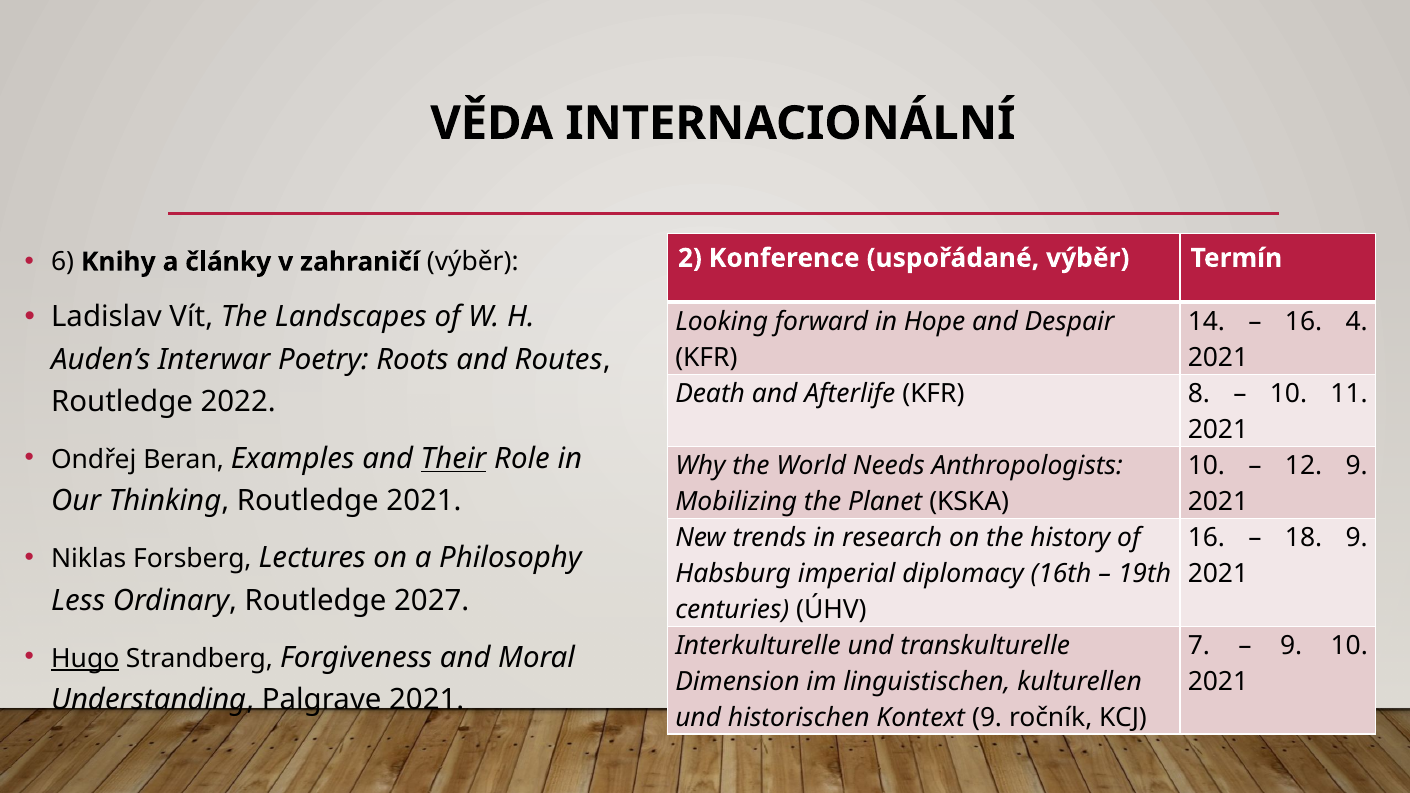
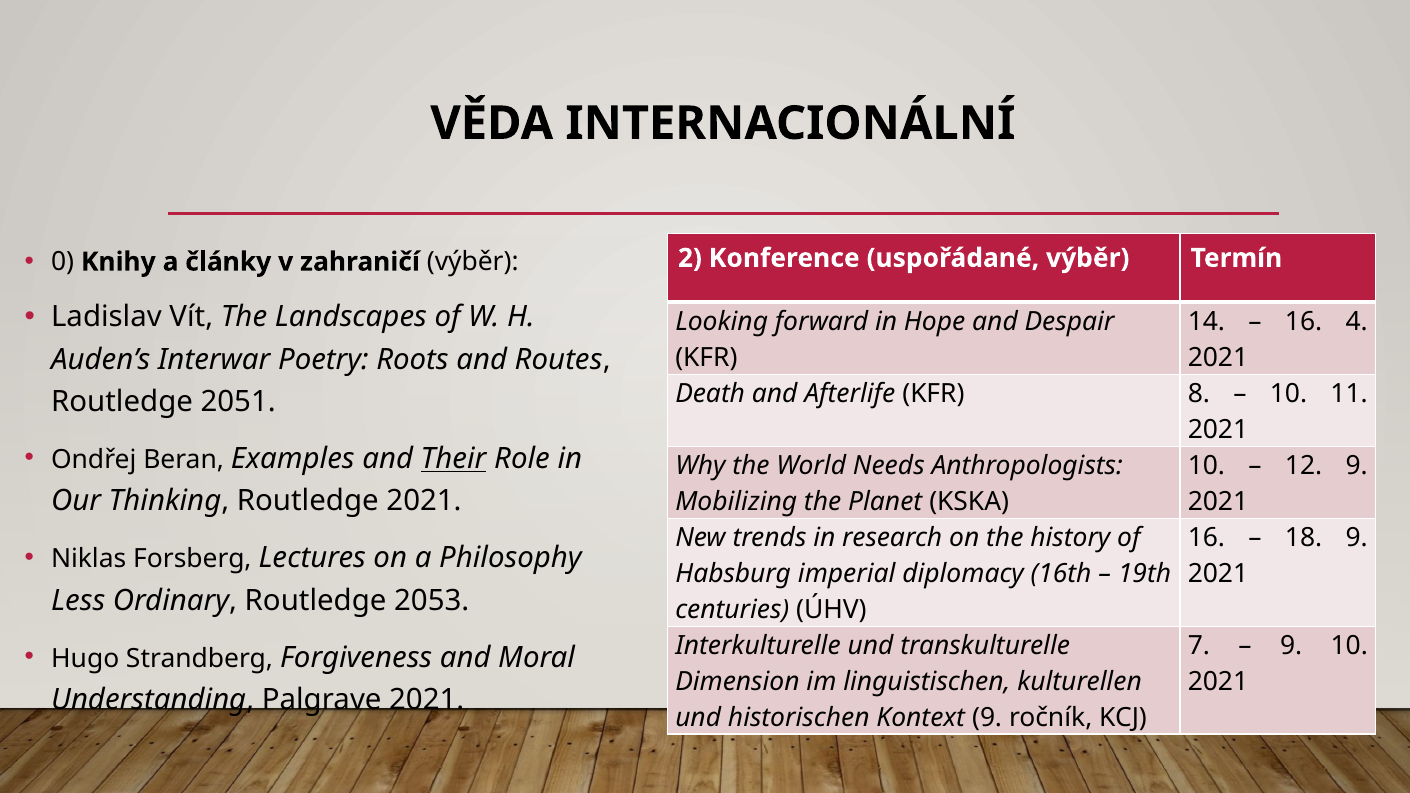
6: 6 -> 0 (63, 262)
2022: 2022 -> 2051 (238, 402)
2027: 2027 -> 2053 (432, 601)
Hugo underline: present -> none (85, 658)
